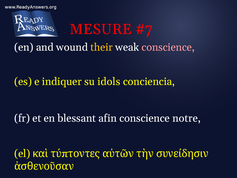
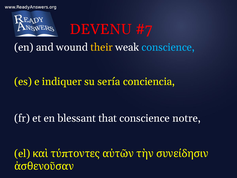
MESURE: MESURE -> DEVENU (101, 29)
conscience colour: pink -> light blue (168, 47)
idols: idols -> sería (109, 82)
afin: afin -> that (108, 118)
